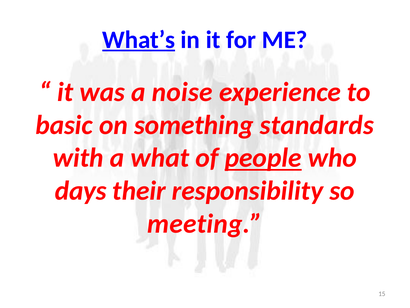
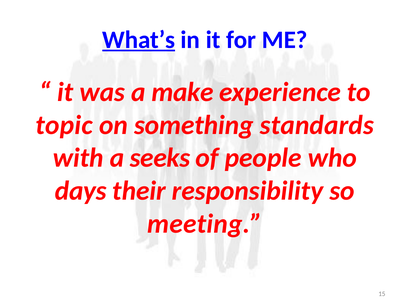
noise: noise -> make (182, 92)
basic: basic -> topic (64, 125)
what: what -> seeks (160, 158)
people underline: present -> none (263, 158)
